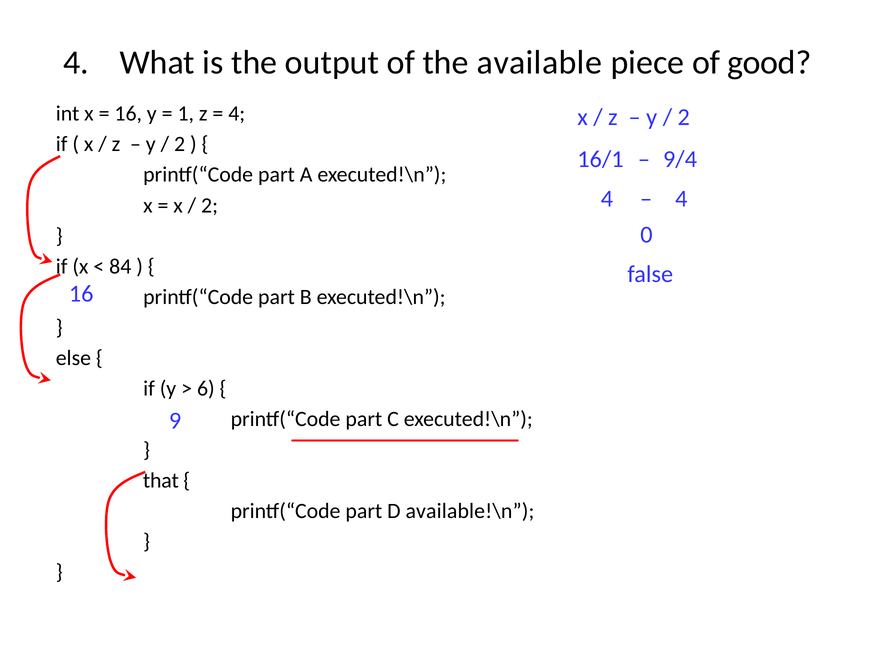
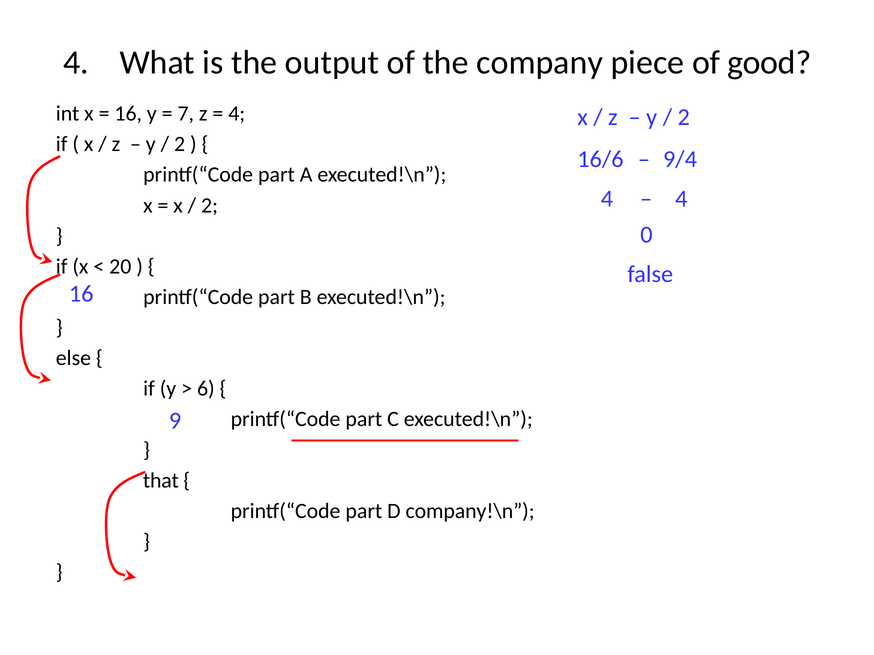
available: available -> company (540, 63)
1: 1 -> 7 (186, 114)
16/1: 16/1 -> 16/6 (600, 159)
84: 84 -> 20 (120, 267)
available!\n: available!\n -> company!\n (470, 511)
